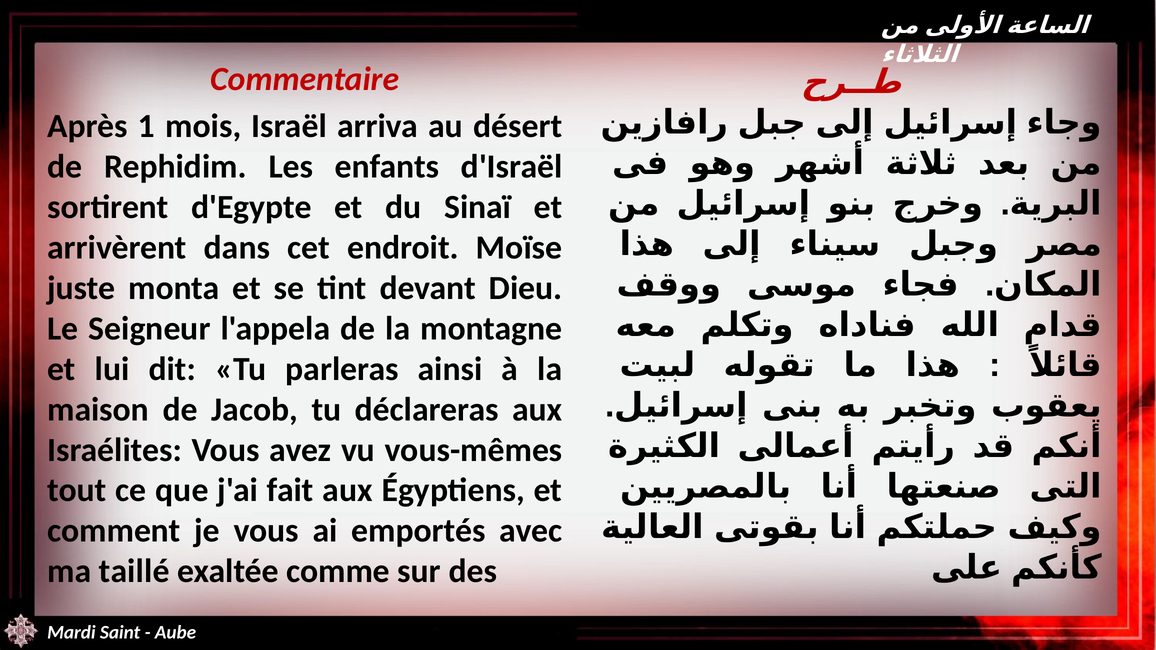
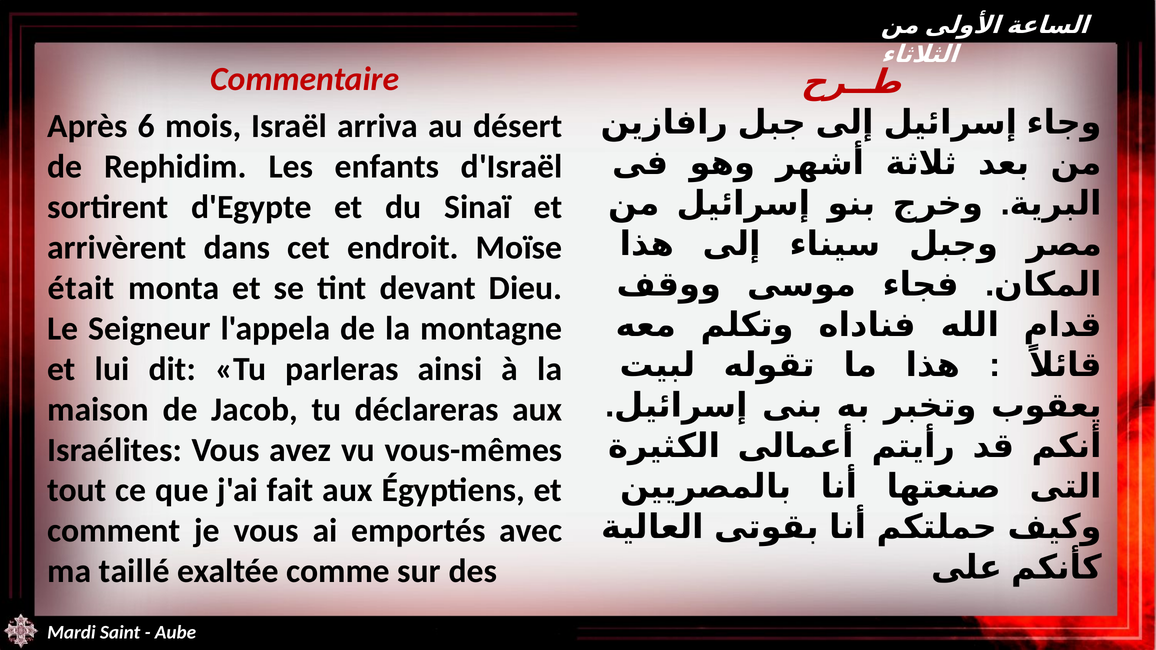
1: 1 -> 6 (146, 126)
juste: juste -> était (81, 288)
